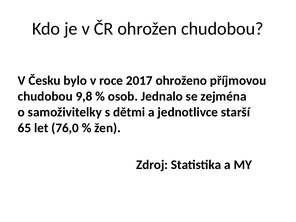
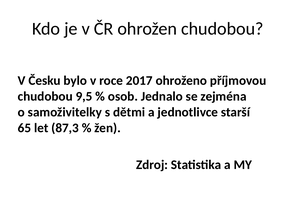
9,8: 9,8 -> 9,5 (84, 96)
76,0: 76,0 -> 87,3 (65, 128)
